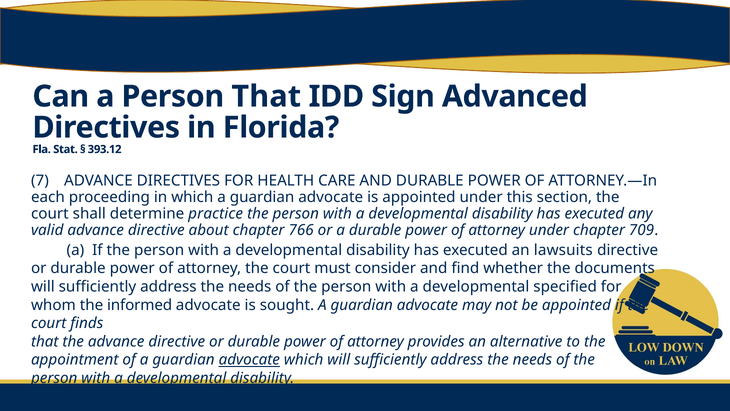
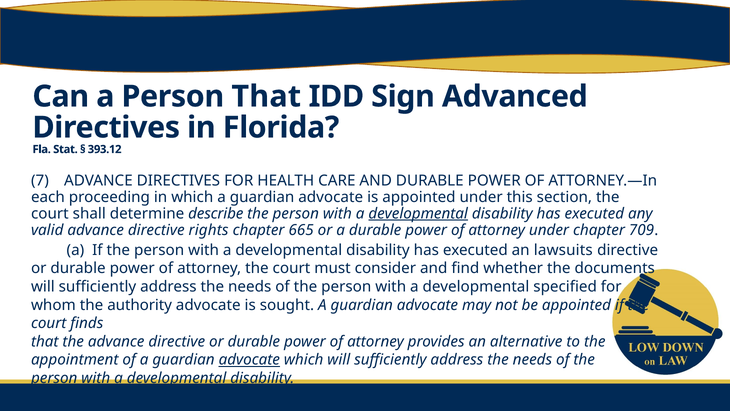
practice: practice -> describe (216, 213)
developmental underline: none -> present (418, 213)
about: about -> rights (209, 230)
766: 766 -> 665 (301, 230)
informed: informed -> authority (140, 305)
